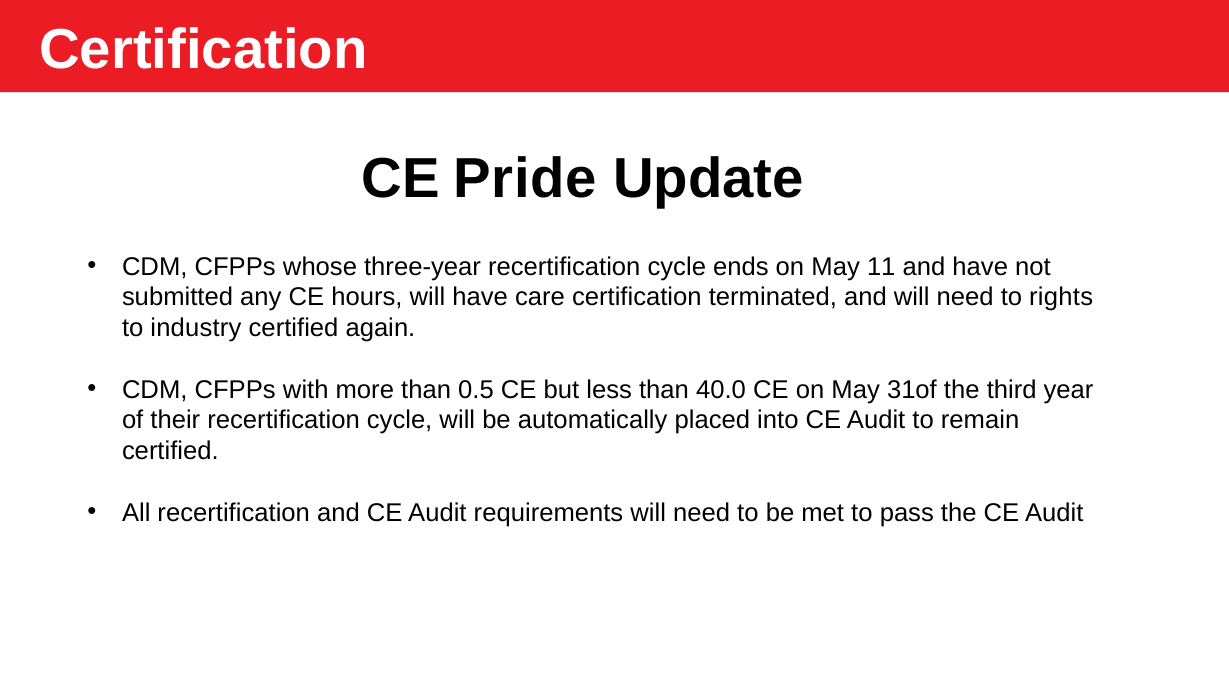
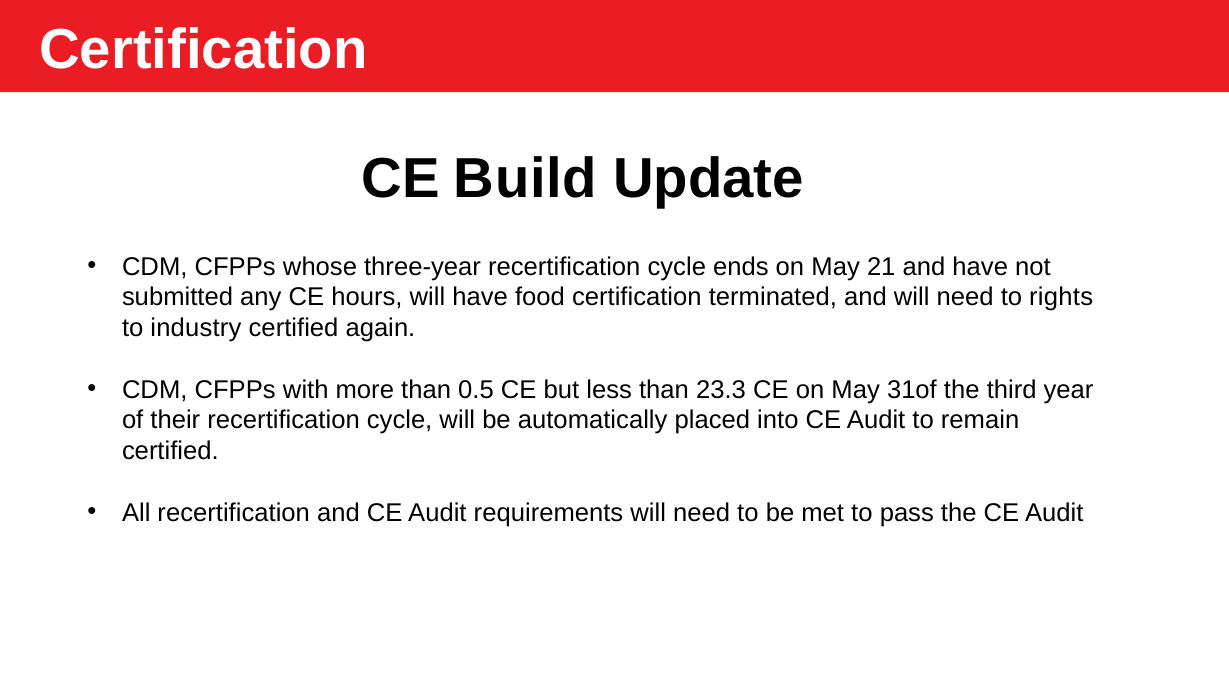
Pride: Pride -> Build (525, 179)
11: 11 -> 21 (881, 266)
care: care -> food (540, 297)
40.0: 40.0 -> 23.3 (721, 389)
